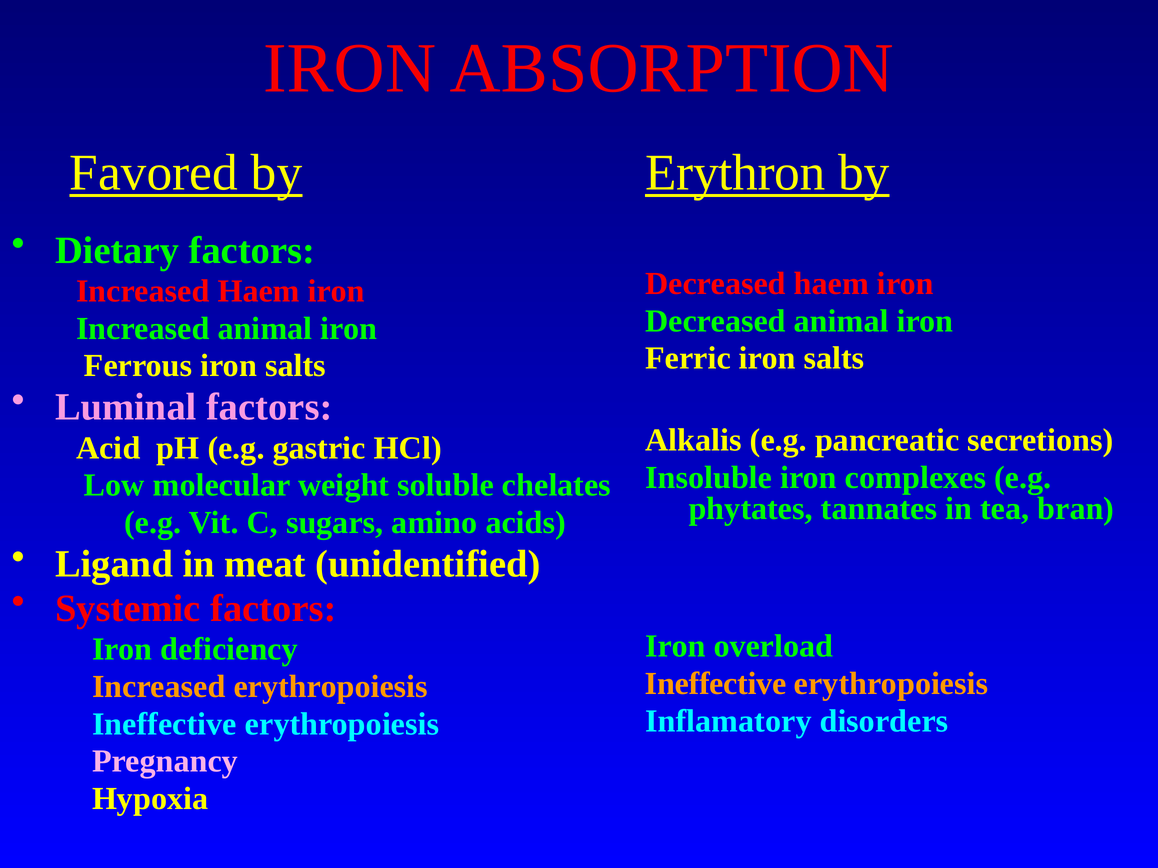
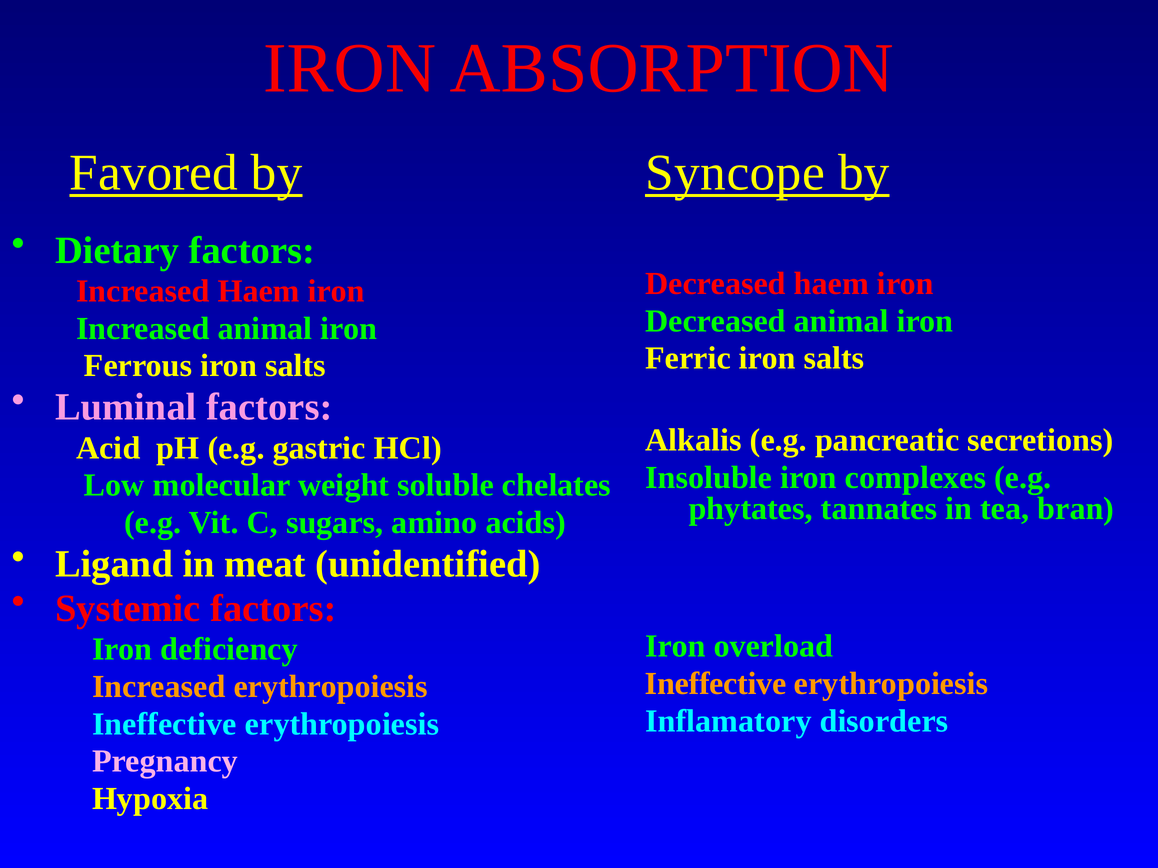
Erythron: Erythron -> Syncope (735, 173)
